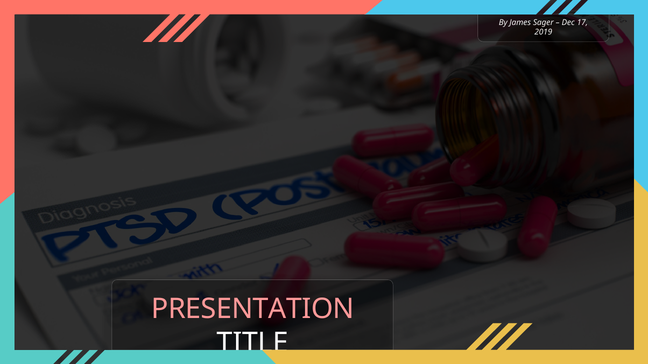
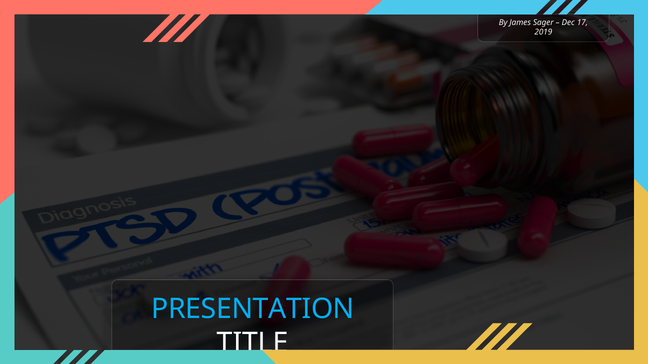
PRESENTATION colour: pink -> light blue (253, 309)
